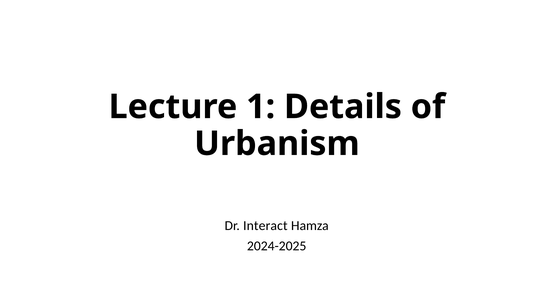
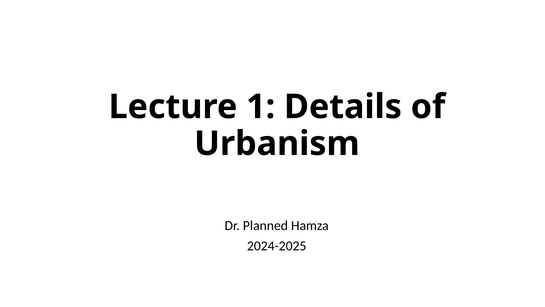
Interact: Interact -> Planned (265, 225)
